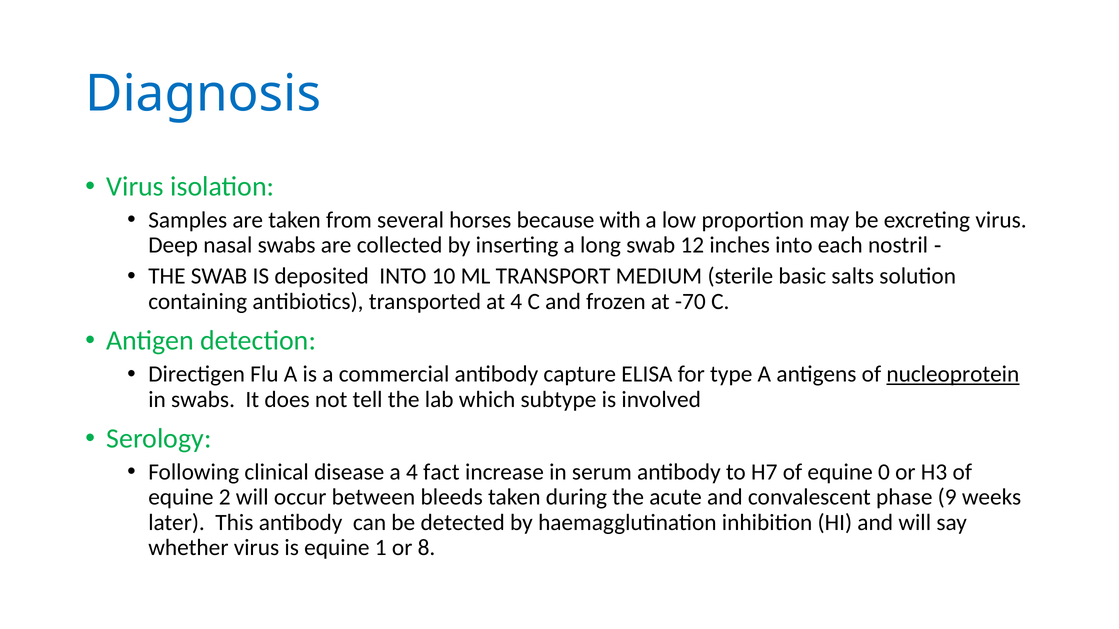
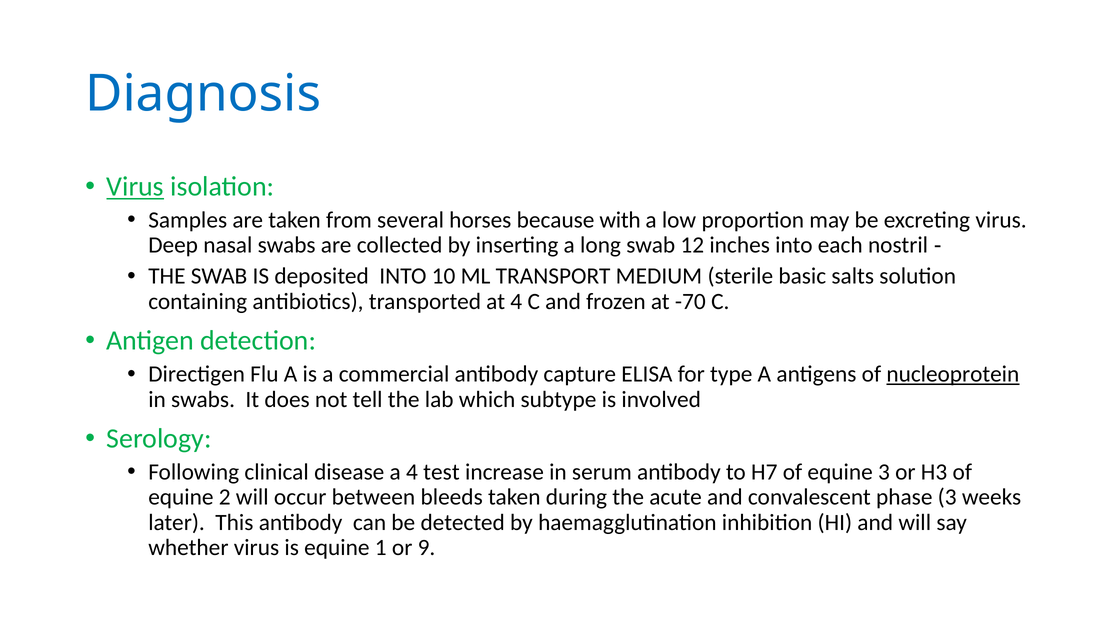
Virus underline: none -> present (135, 187)
fact: fact -> test (441, 472)
equine 0: 0 -> 3 (884, 472)
phase 9: 9 -> 3 (947, 498)
8: 8 -> 9 (427, 548)
